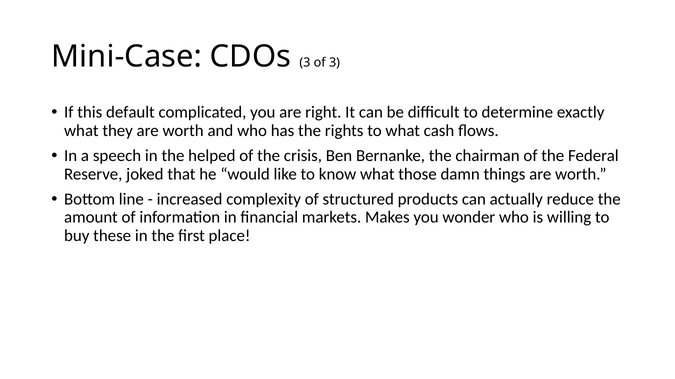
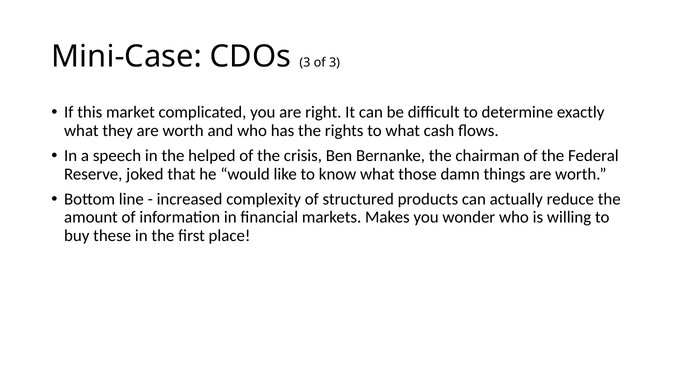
default: default -> market (130, 113)
